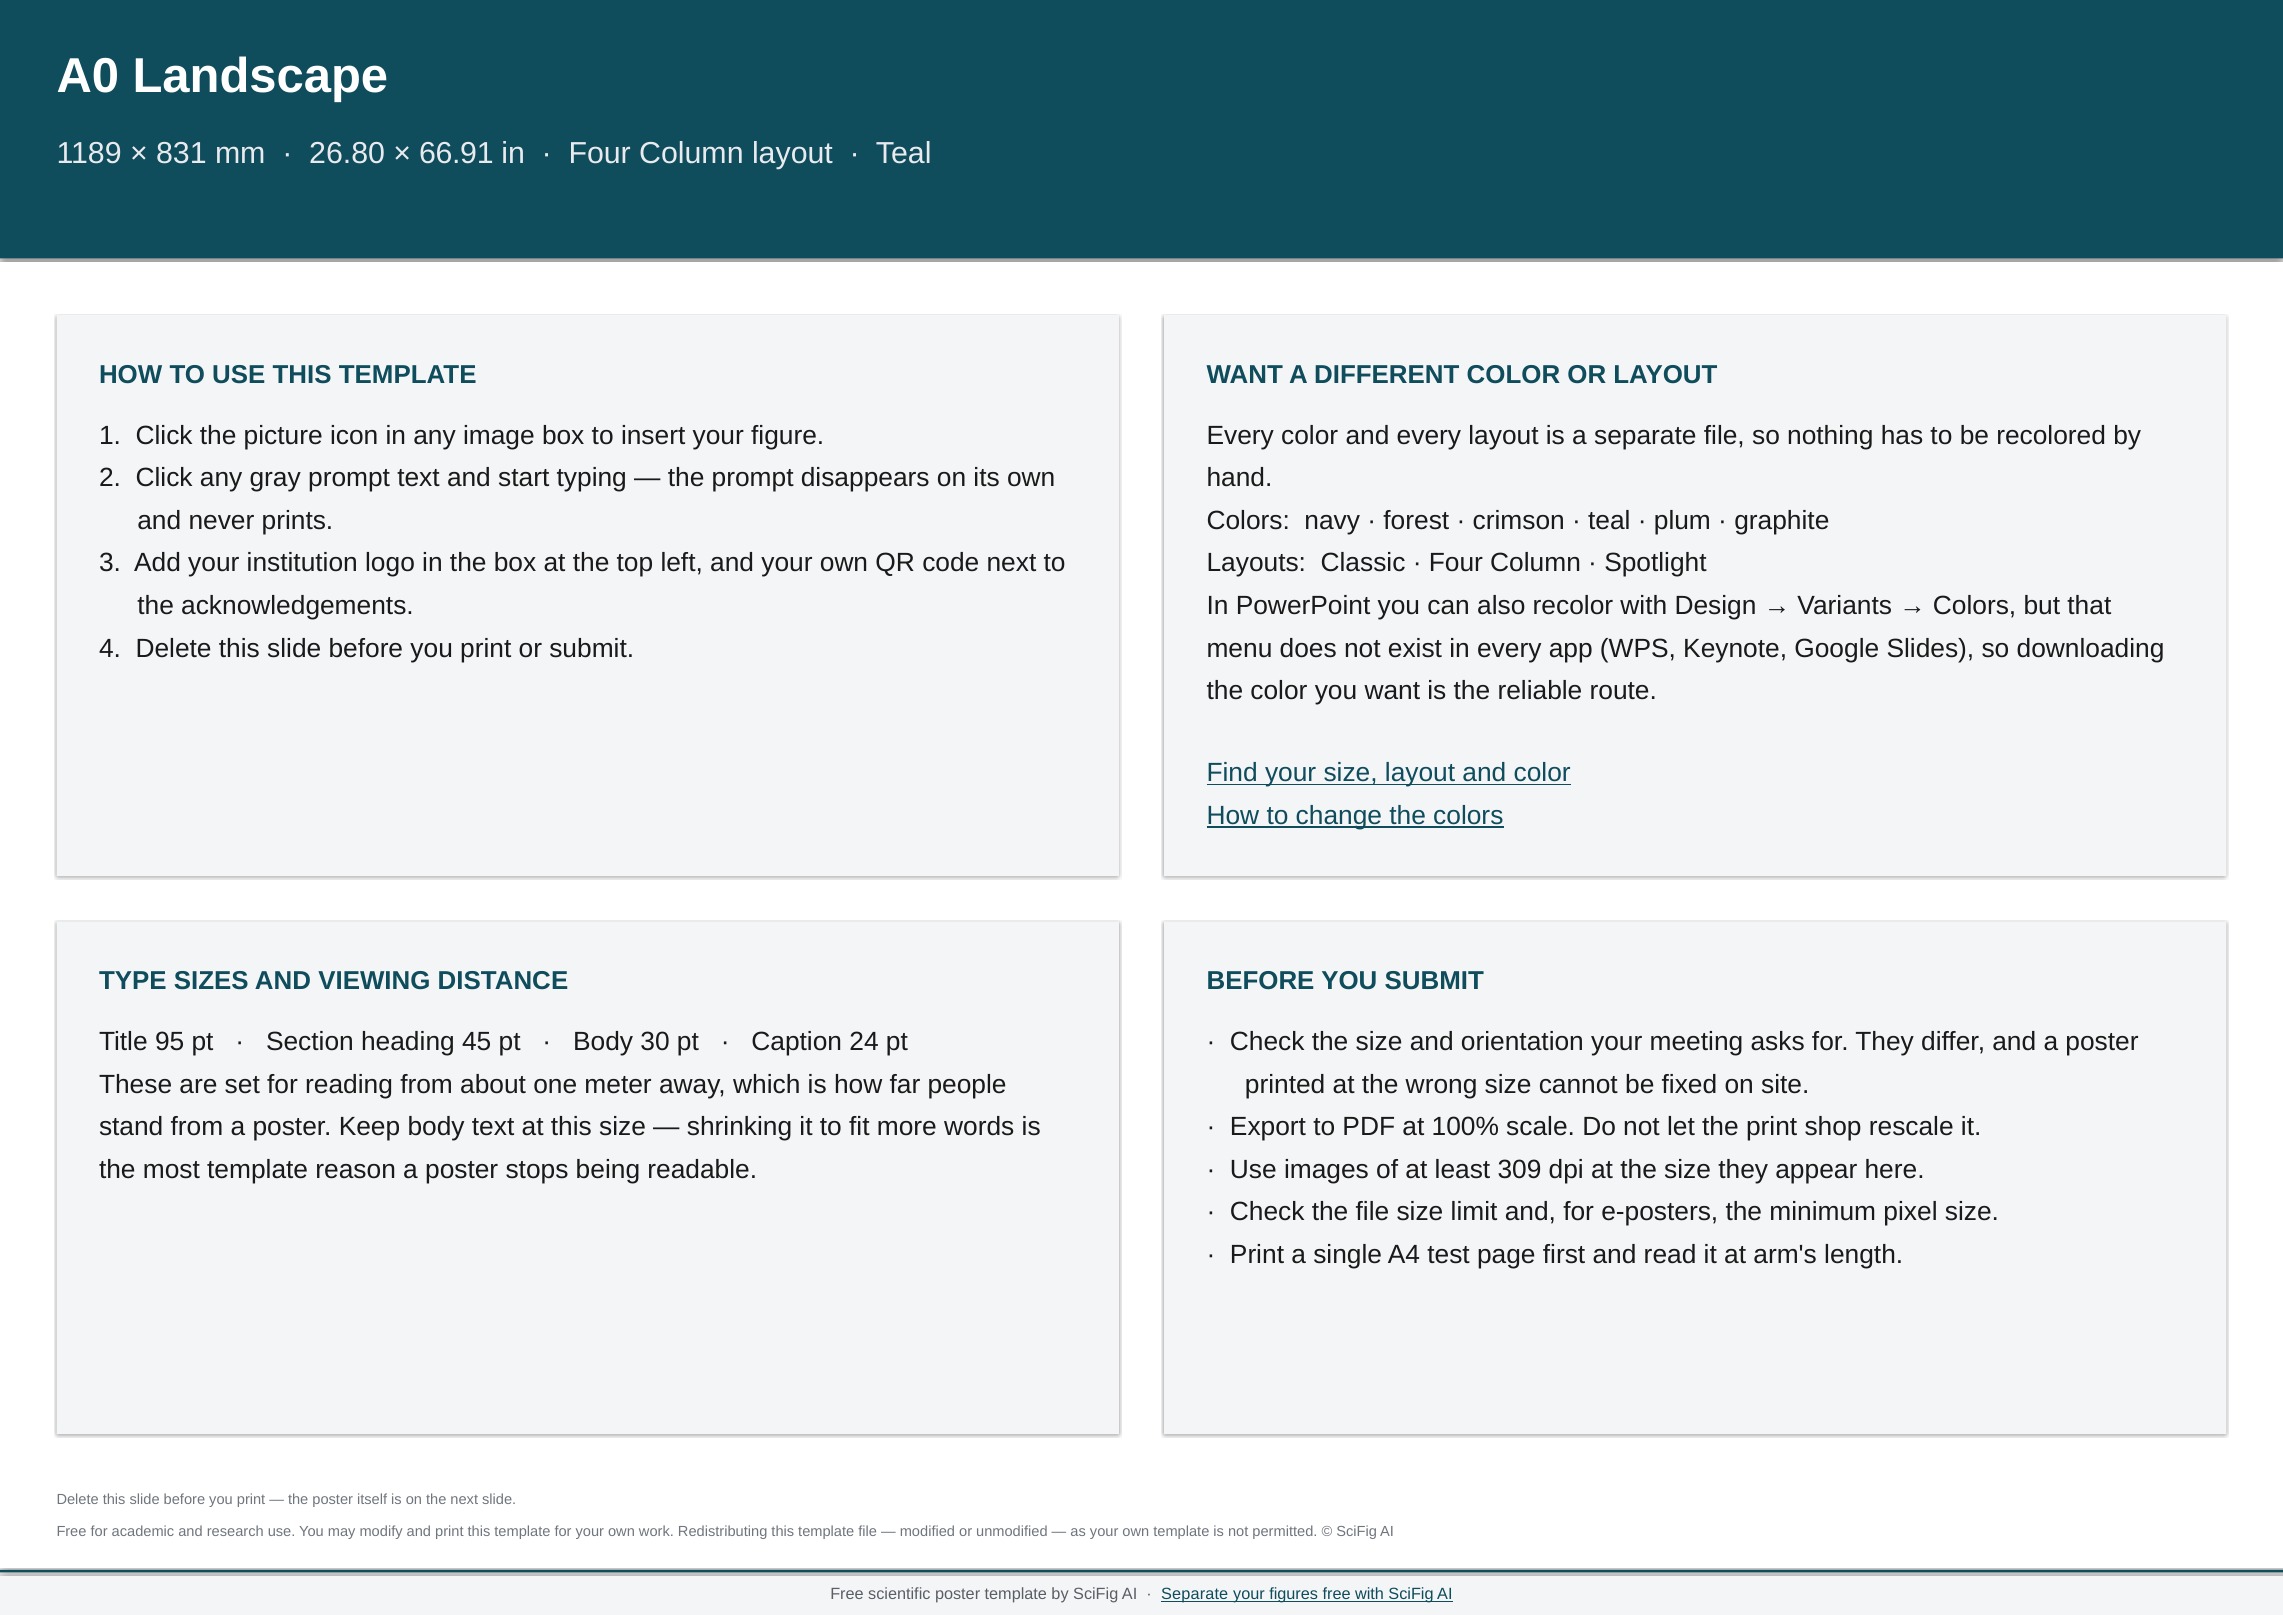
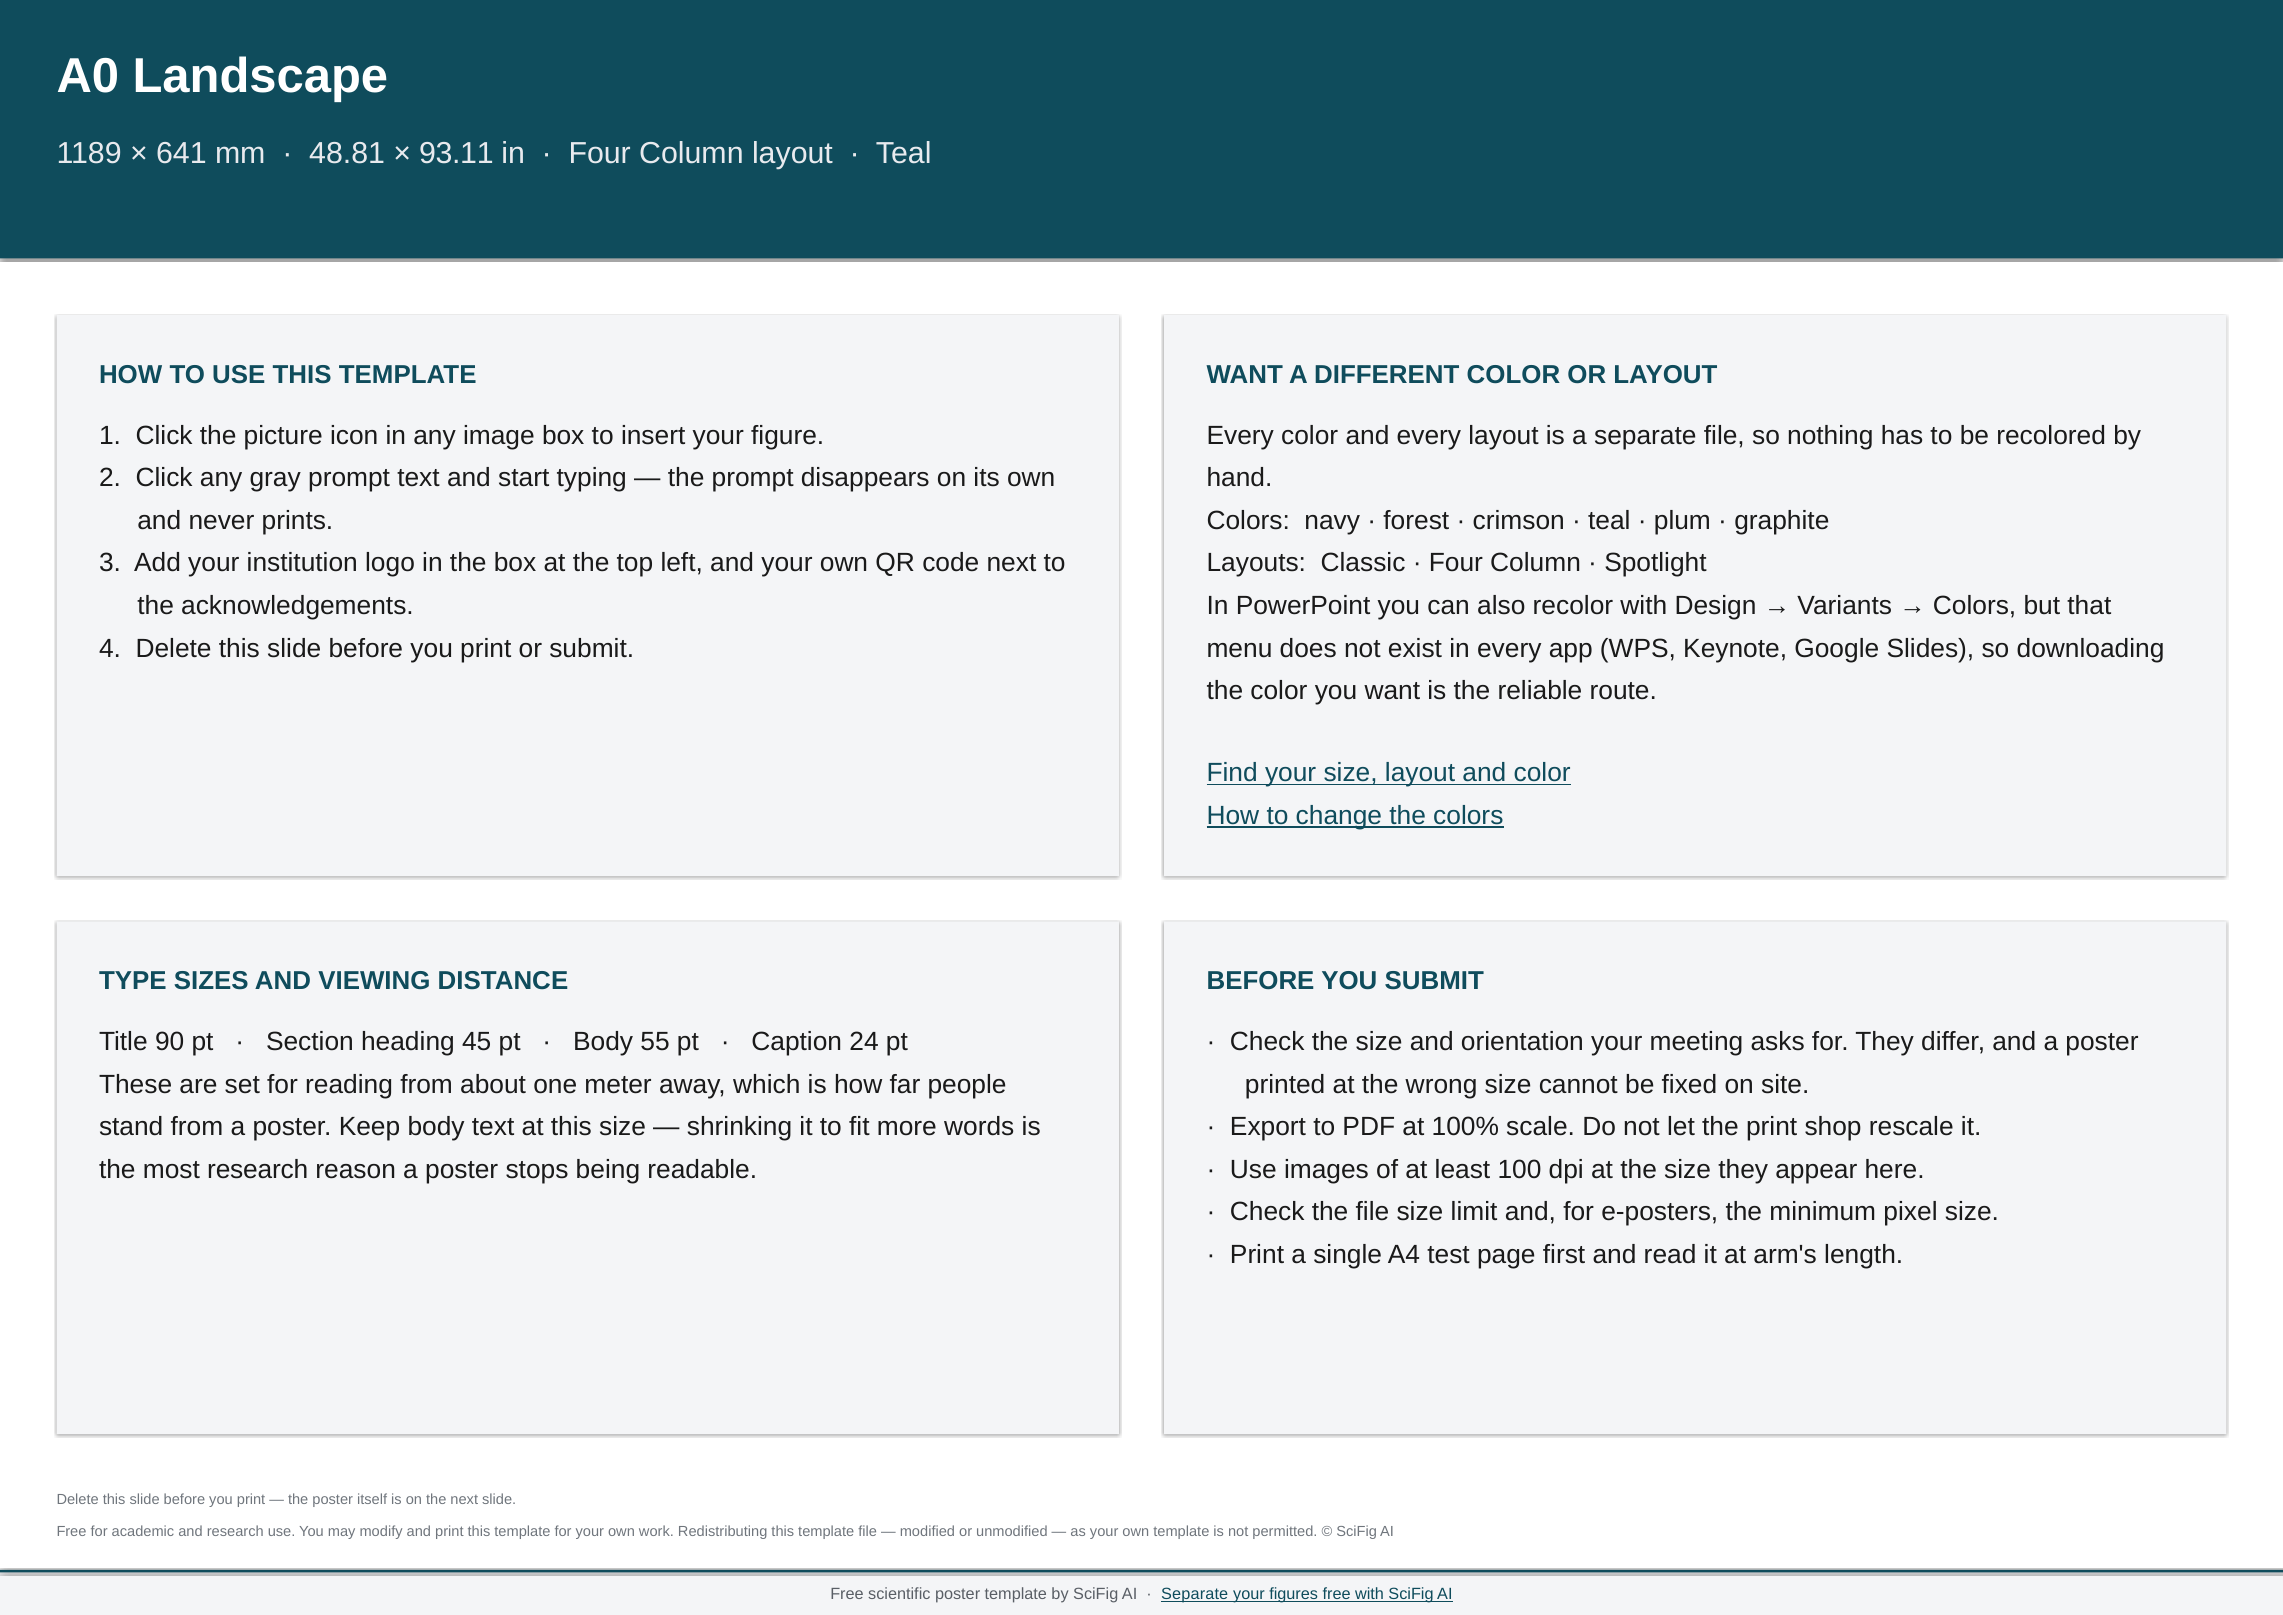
831: 831 -> 641 (181, 153)
26.80: 26.80 -> 48.81 (347, 153)
66.91: 66.91 -> 93.11 (456, 153)
95: 95 -> 90 (170, 1042)
30: 30 -> 55 (655, 1042)
most template: template -> research (258, 1169)
309: 309 -> 100 (1519, 1169)
